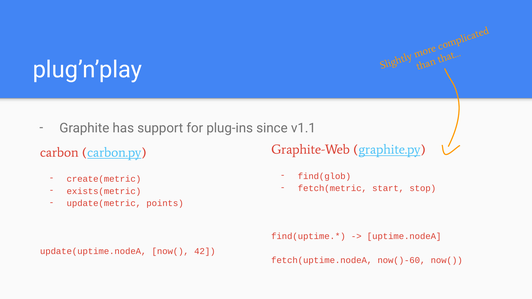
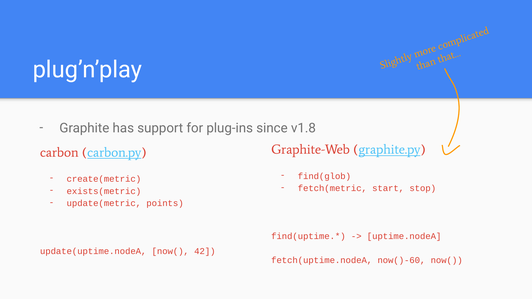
v1.1: v1.1 -> v1.8 (303, 128)
